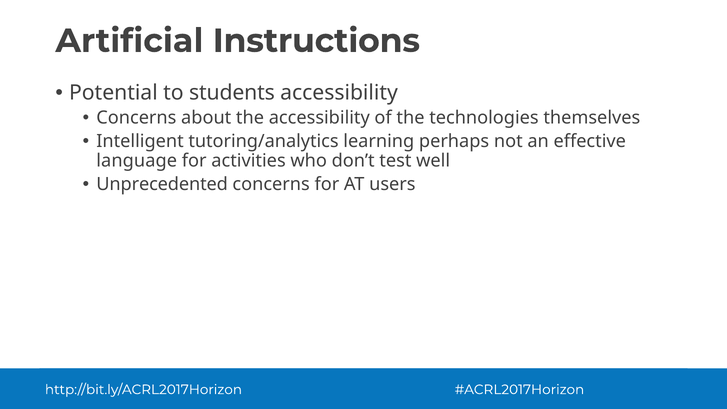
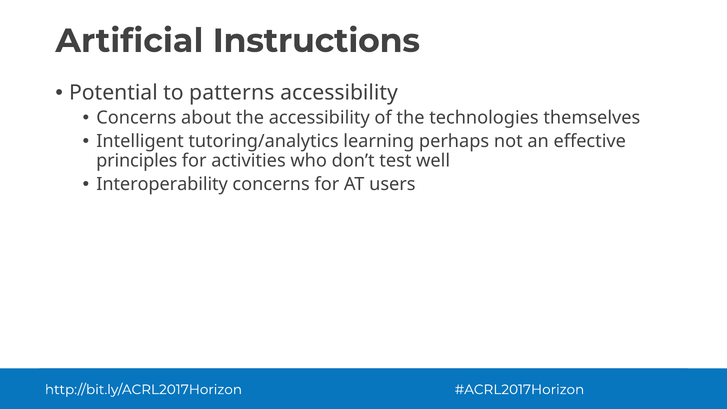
students: students -> patterns (232, 93)
language: language -> principles (137, 161)
Unprecedented: Unprecedented -> Interoperability (162, 184)
